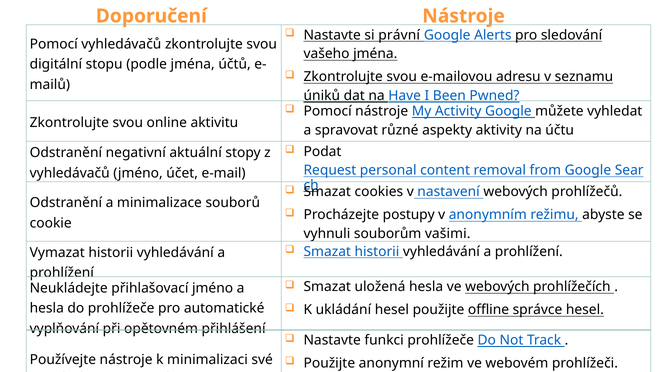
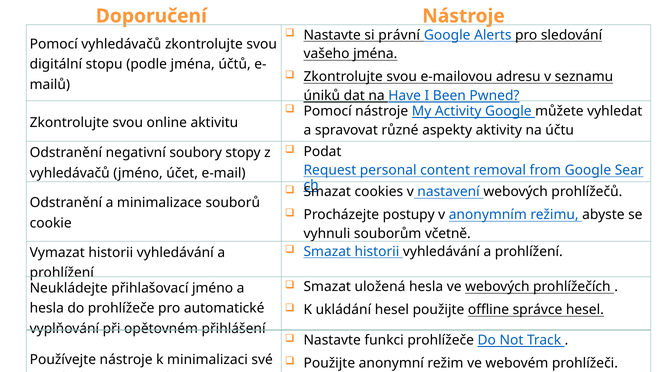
aktuální: aktuální -> soubory (196, 153)
vašimi: vašimi -> včetně (448, 234)
